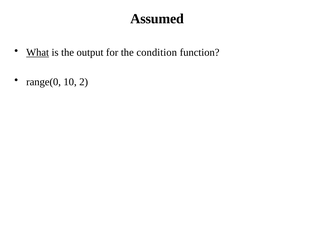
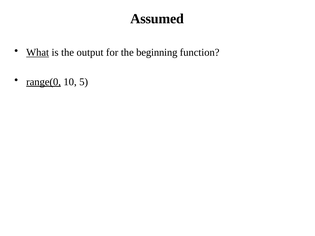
condition: condition -> beginning (157, 53)
range(0 underline: none -> present (44, 82)
2: 2 -> 5 (84, 82)
